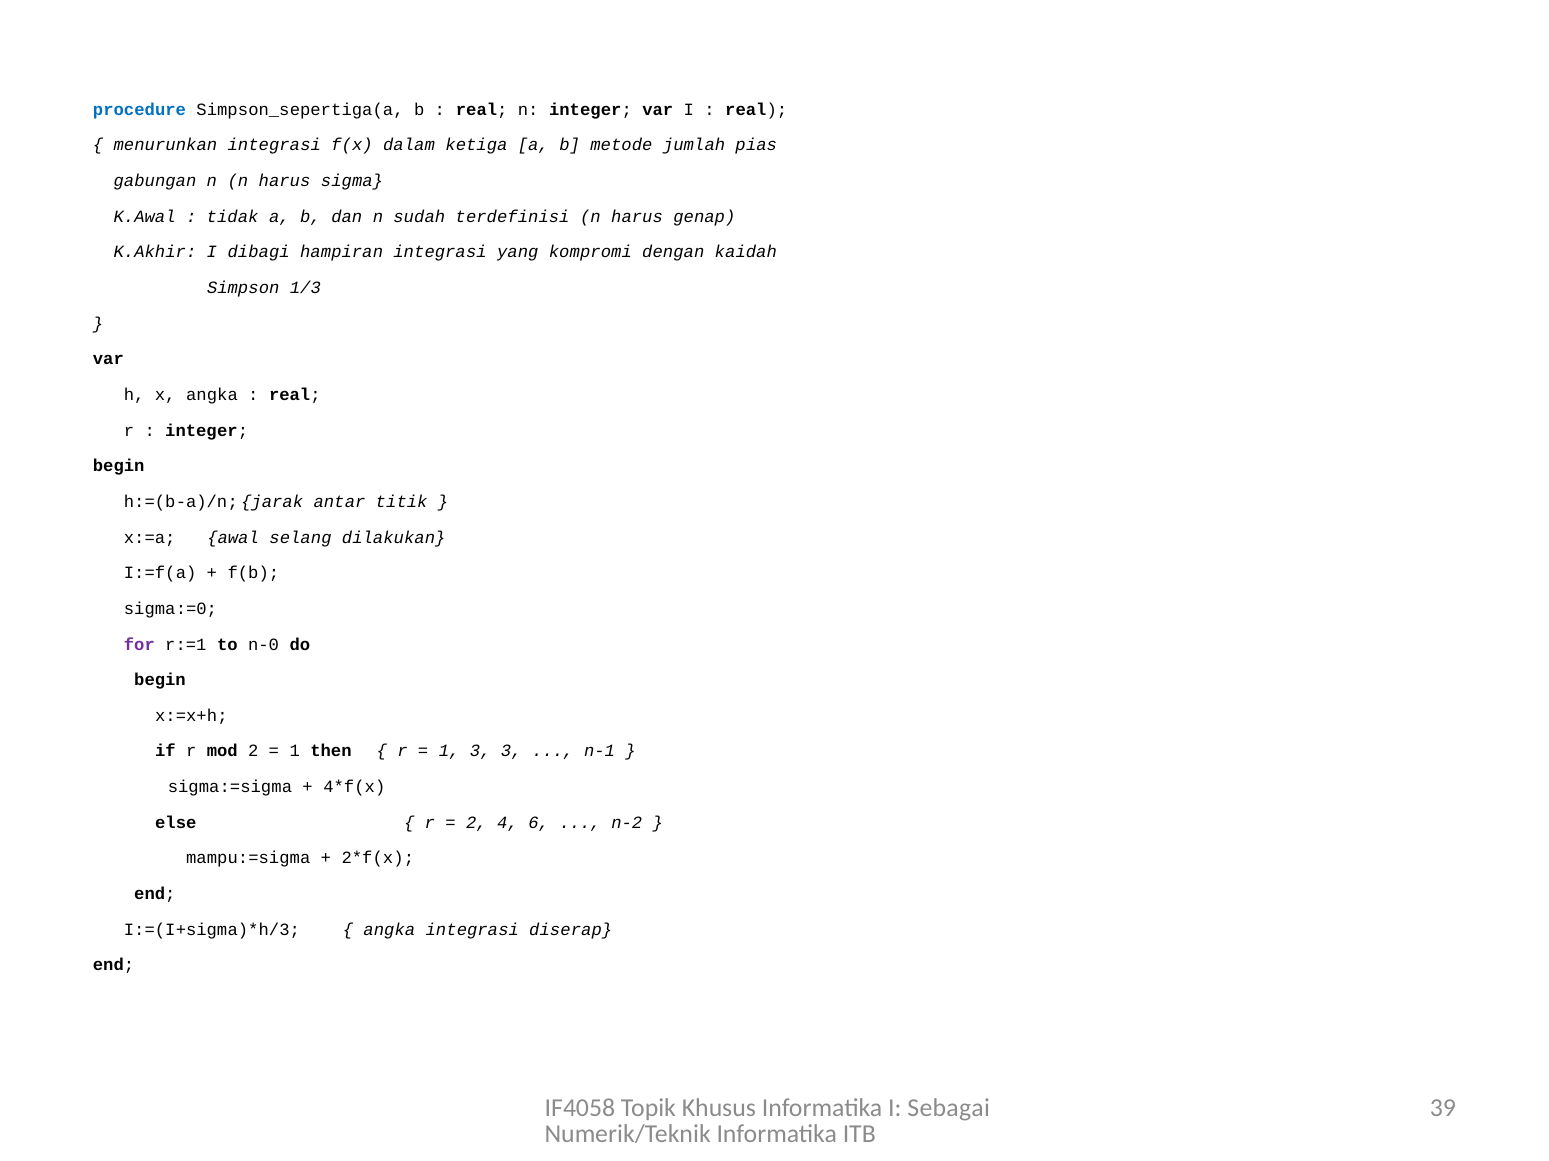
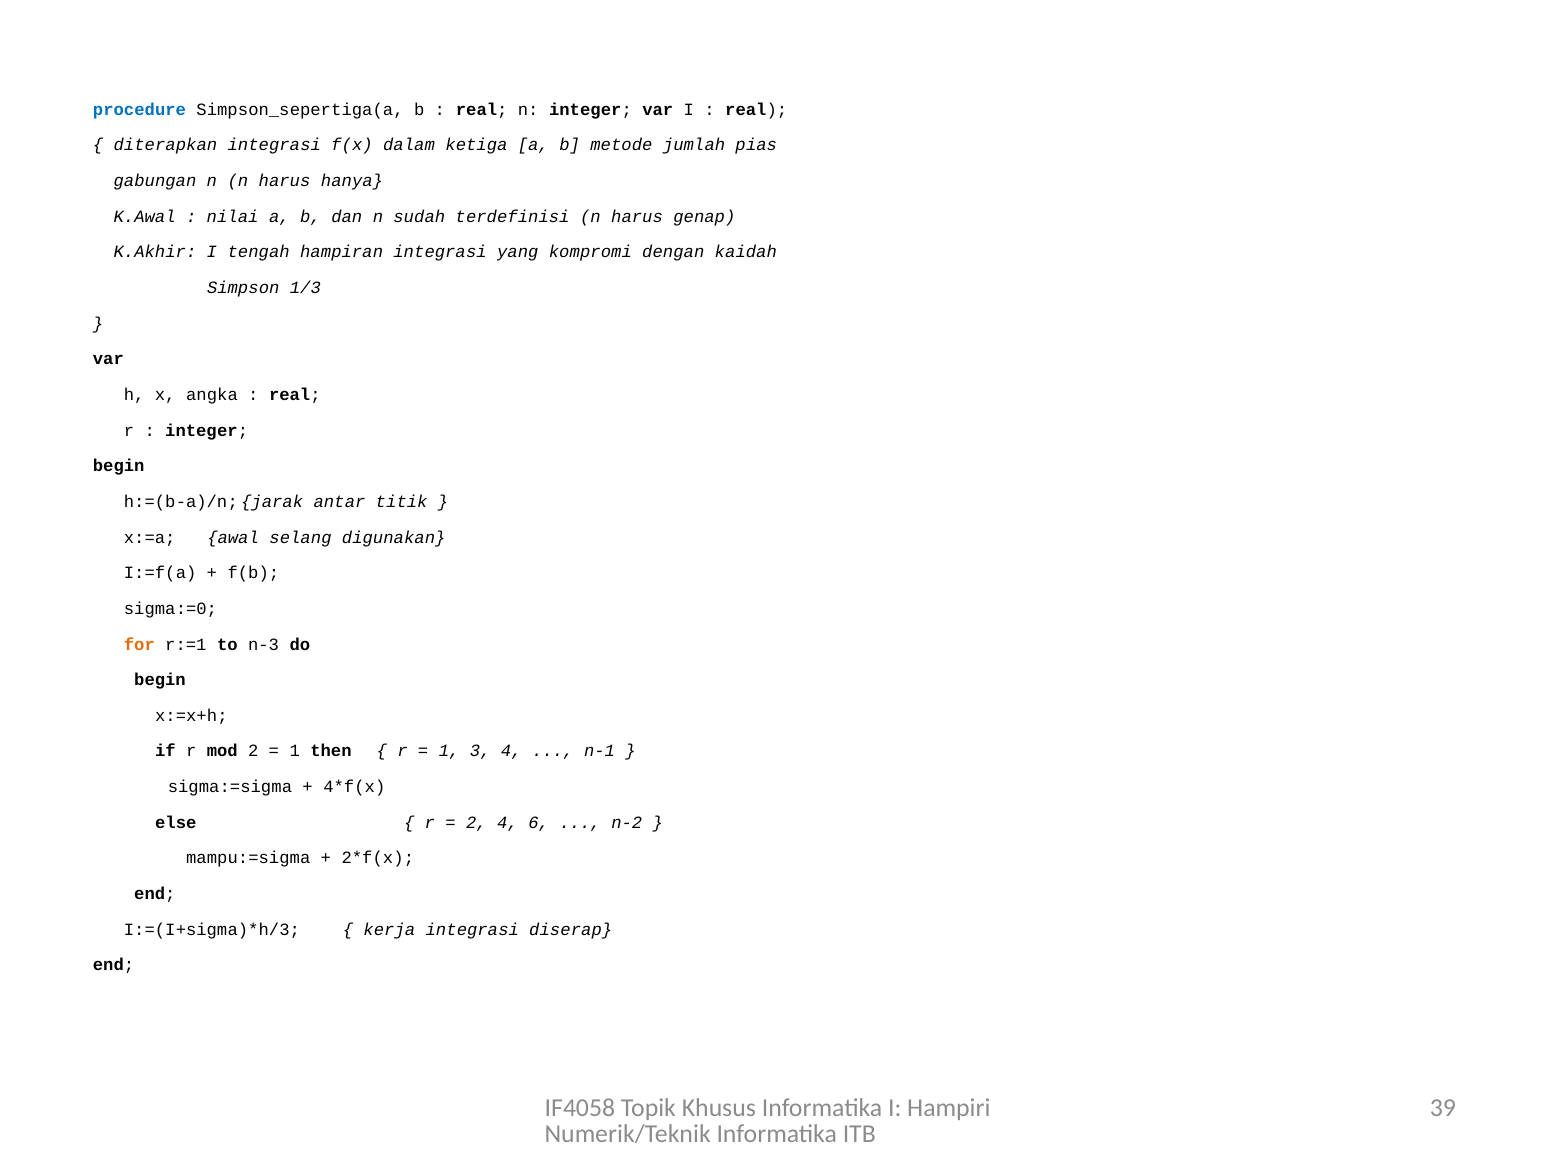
menurunkan: menurunkan -> diterapkan (165, 145)
sigma: sigma -> hanya (352, 181)
tidak: tidak -> nilai (233, 217)
dibagi: dibagi -> tengah (259, 252)
dilakukan: dilakukan -> digunakan (394, 538)
for colour: purple -> orange (139, 645)
n-0: n-0 -> n-3 (264, 645)
3 3: 3 -> 4 (511, 752)
angka: angka -> kerja (389, 930)
Sebagai: Sebagai -> Hampiri (949, 1109)
